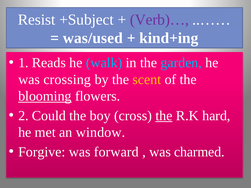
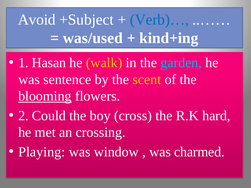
Resist: Resist -> Avoid (37, 20)
Verb)… colour: purple -> blue (159, 20)
Reads: Reads -> Hasan (49, 63)
walk colour: light blue -> yellow (104, 63)
crossing: crossing -> sentence (67, 80)
the underline: present -> none (164, 116)
window: window -> crossing (101, 133)
Forgive: Forgive -> Playing (42, 152)
forward: forward -> window (116, 152)
